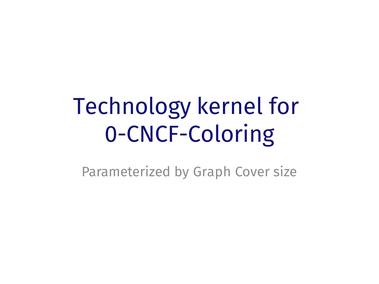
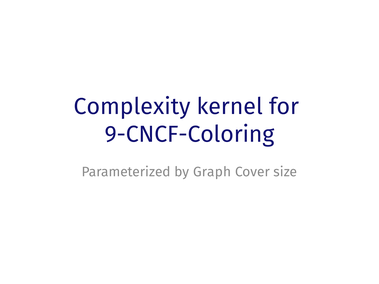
Technology: Technology -> Complexity (132, 106)
0-CNCF-Coloring: 0-CNCF-Coloring -> 9-CNCF-Coloring (190, 134)
